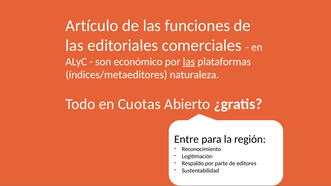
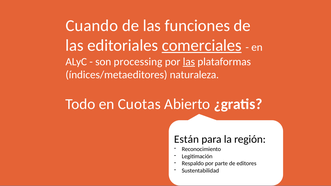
Artículo: Artículo -> Cuando (92, 26)
comerciales underline: none -> present (202, 46)
económico: económico -> processing (138, 62)
Entre: Entre -> Están (186, 139)
